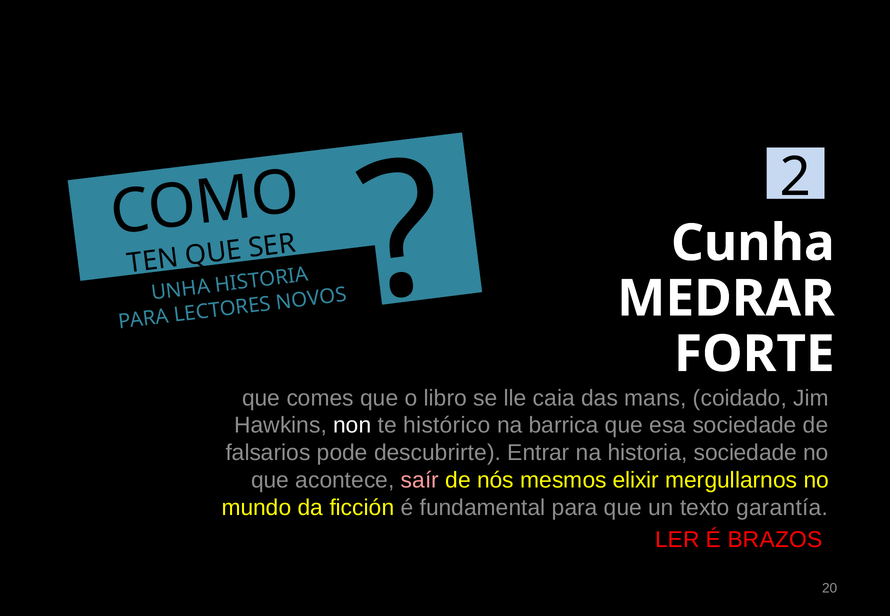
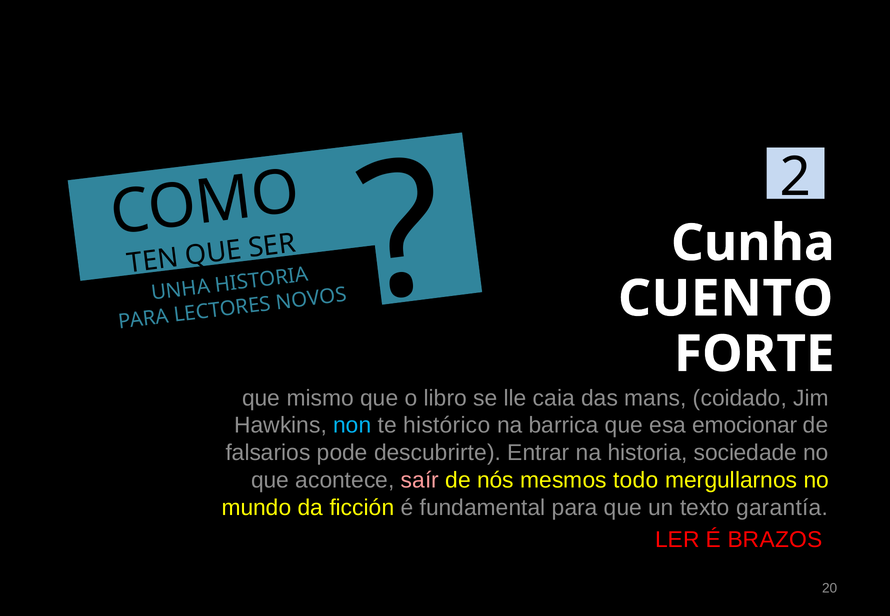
MEDRAR: MEDRAR -> CUENTO (726, 299)
comes: comes -> mismo (320, 398)
non colour: white -> light blue (352, 426)
esa sociedade: sociedade -> emocionar (745, 426)
elixir: elixir -> todo (636, 480)
